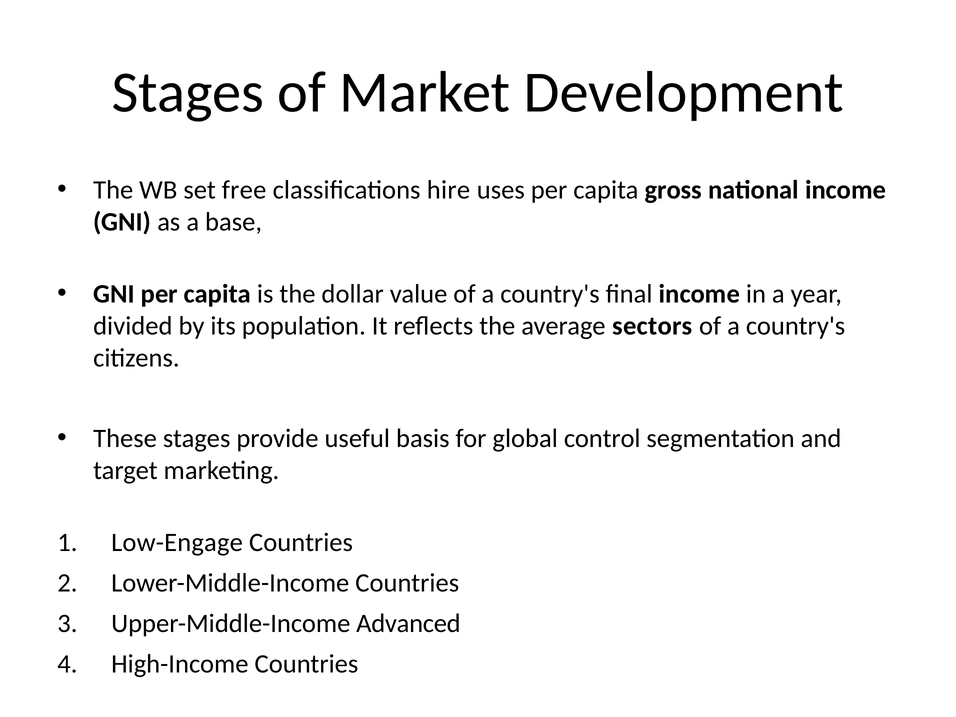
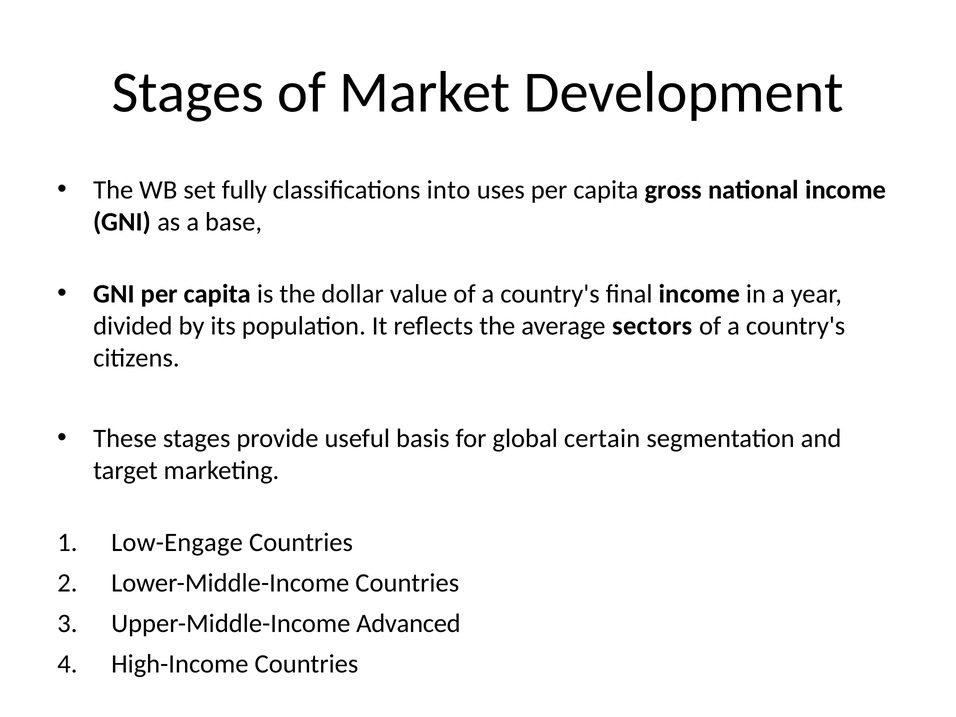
free: free -> fully (244, 190)
hire: hire -> into (448, 190)
control: control -> certain (602, 439)
